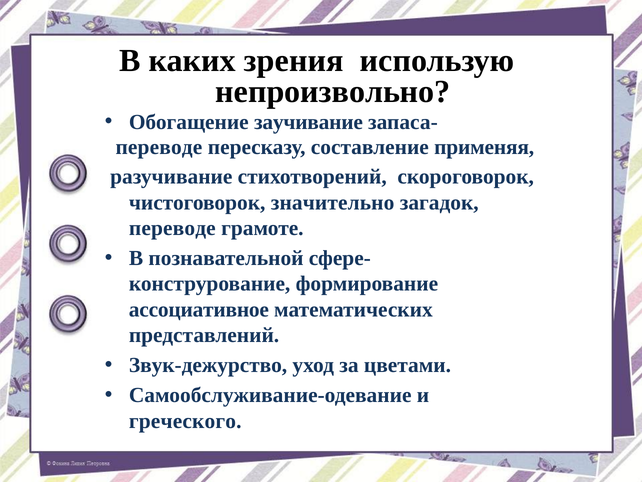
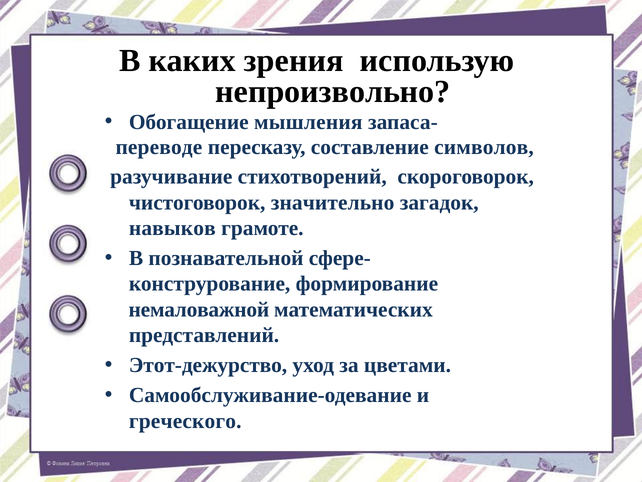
заучивание: заучивание -> мышления (308, 122)
применяя: применяя -> символов (484, 147)
переводе: переводе -> навыков (172, 228)
ассоциативное: ассоциативное -> немаловажной (199, 309)
Звук-дежурство: Звук-дежурство -> Этот-дежурство (208, 365)
